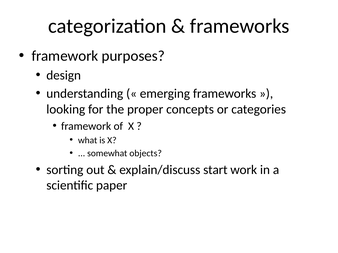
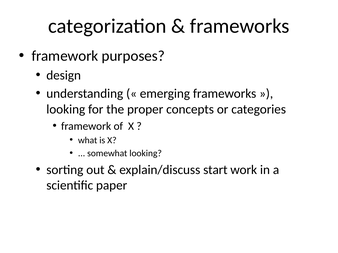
somewhat objects: objects -> looking (146, 154)
